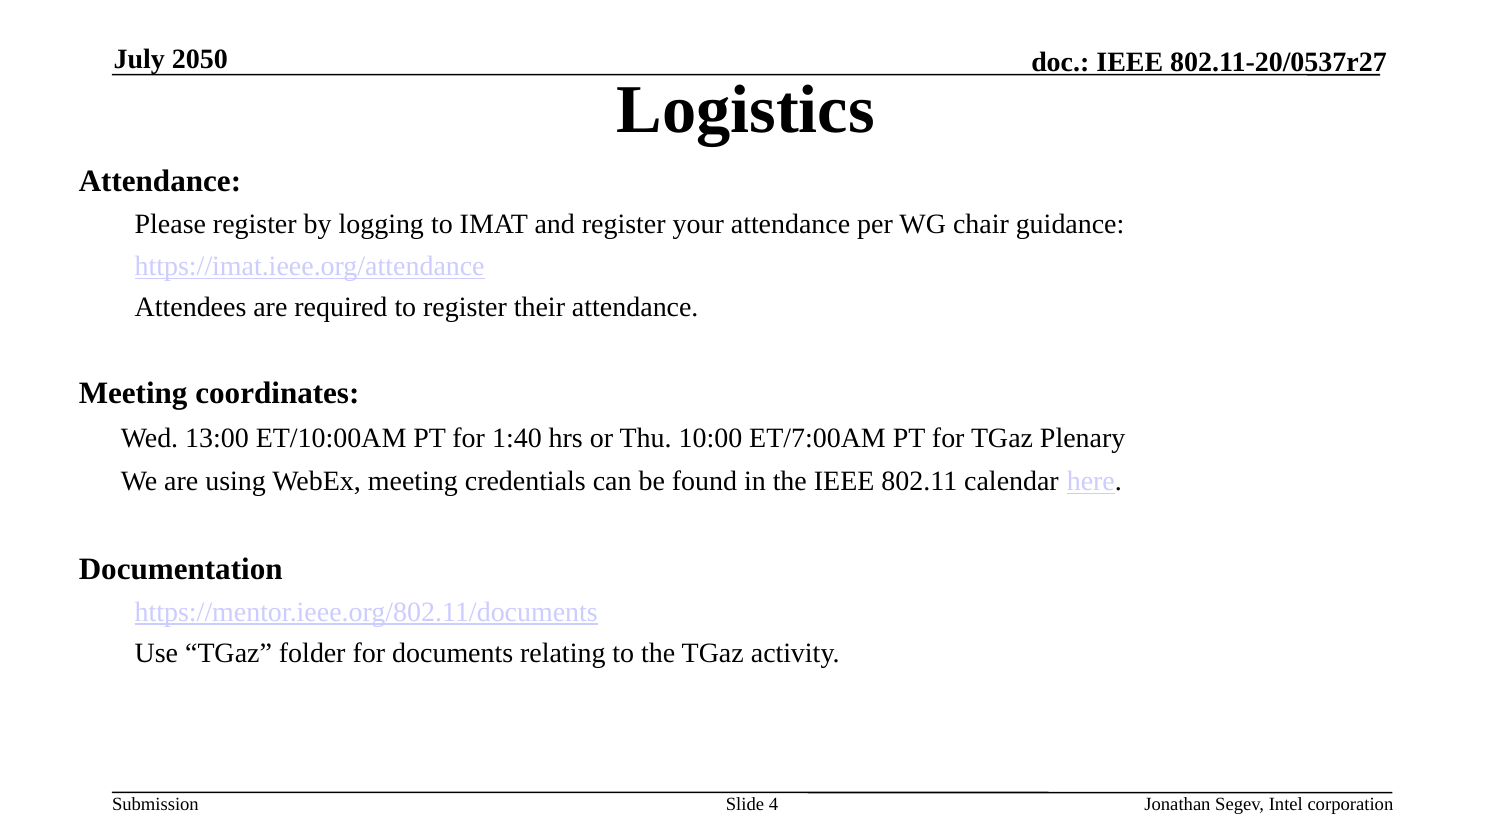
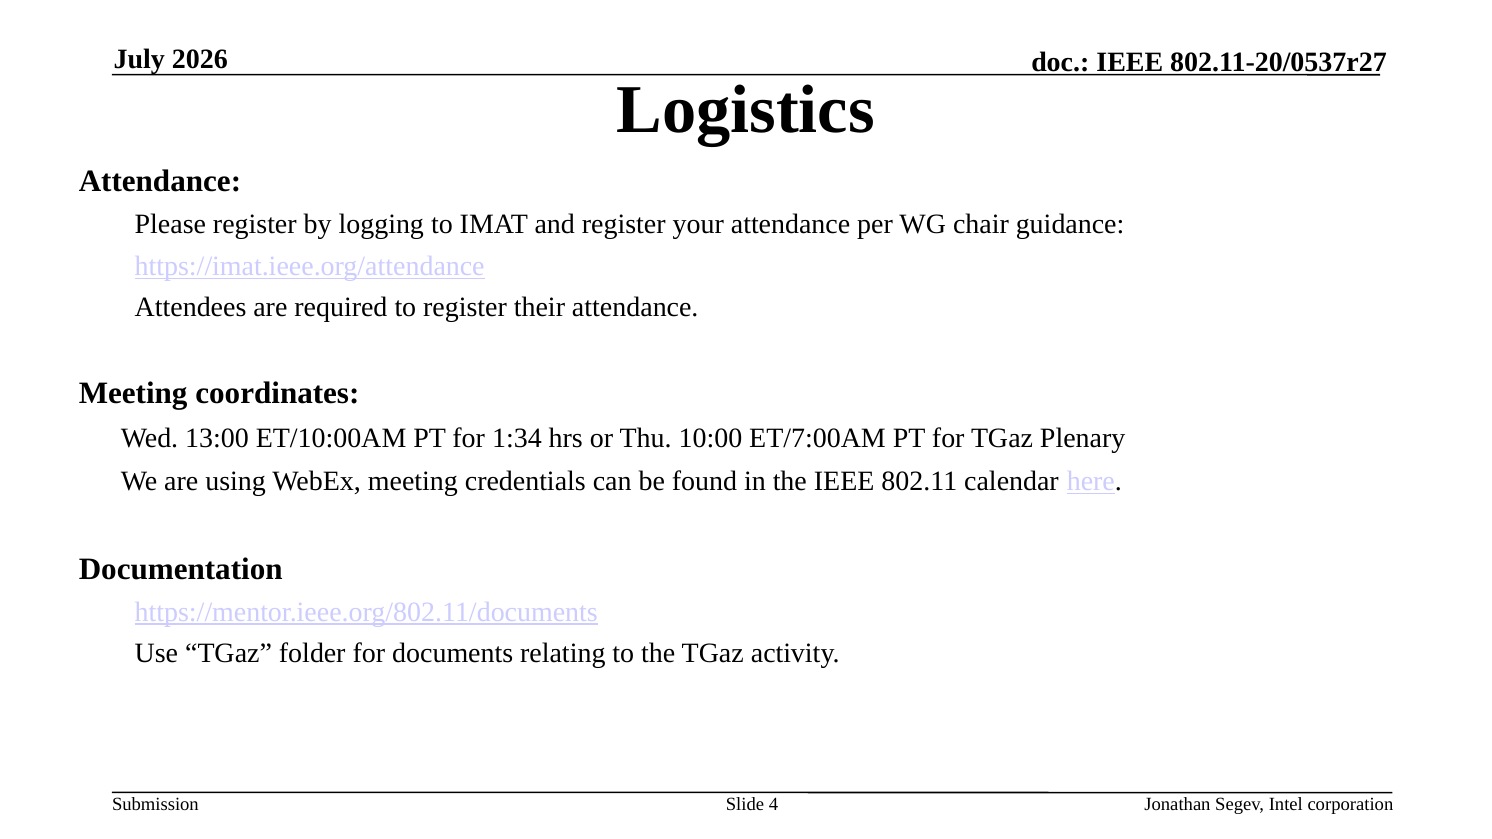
2050: 2050 -> 2026 (200, 59)
1:40: 1:40 -> 1:34 (517, 438)
